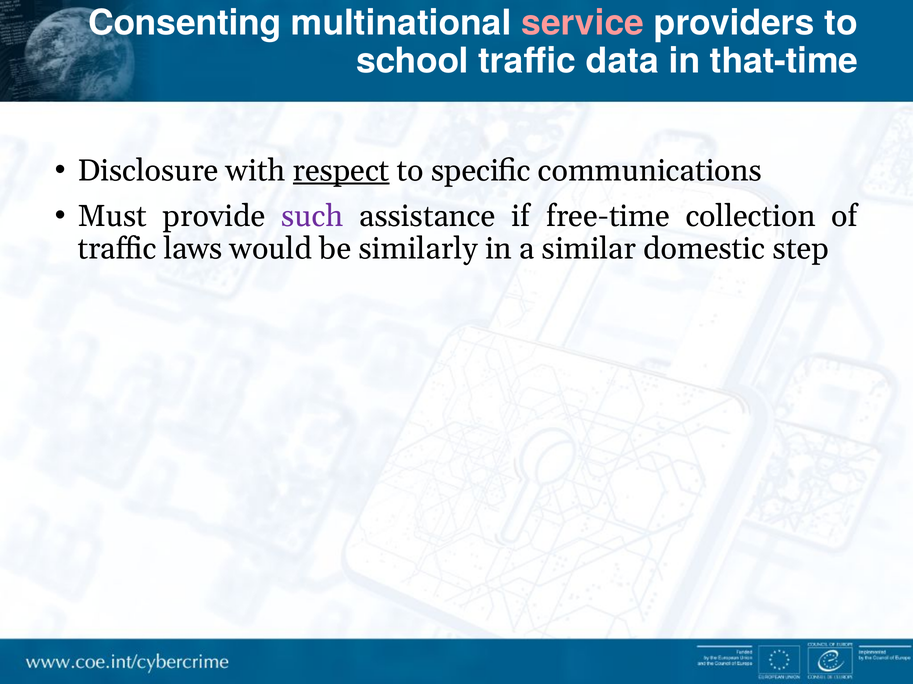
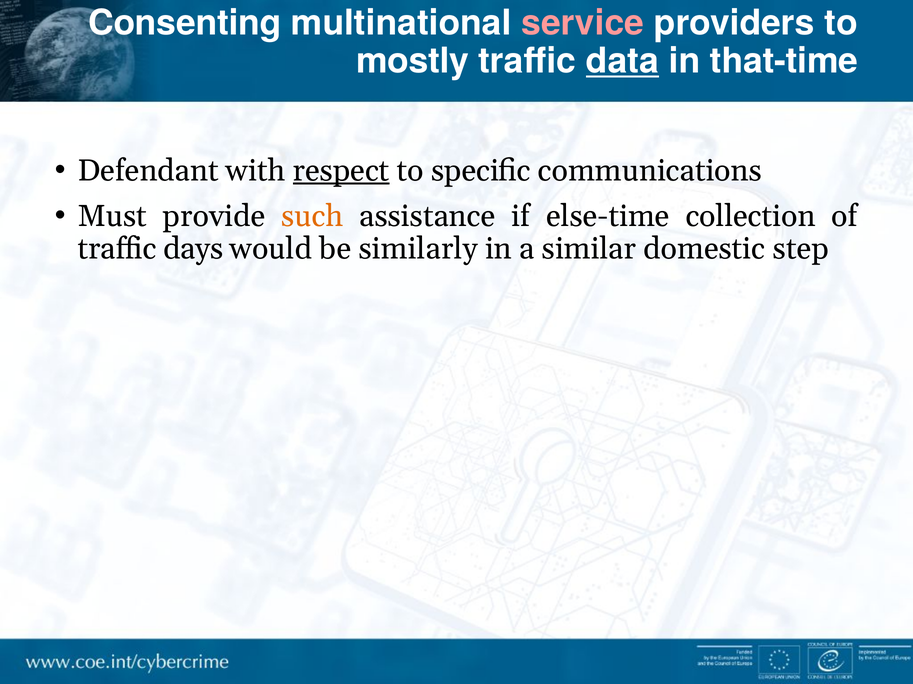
school: school -> mostly (412, 61)
data underline: none -> present (622, 61)
Disclosure: Disclosure -> Defendant (148, 171)
such colour: purple -> orange (312, 216)
free-time: free-time -> else-time (608, 216)
laws: laws -> days (193, 249)
